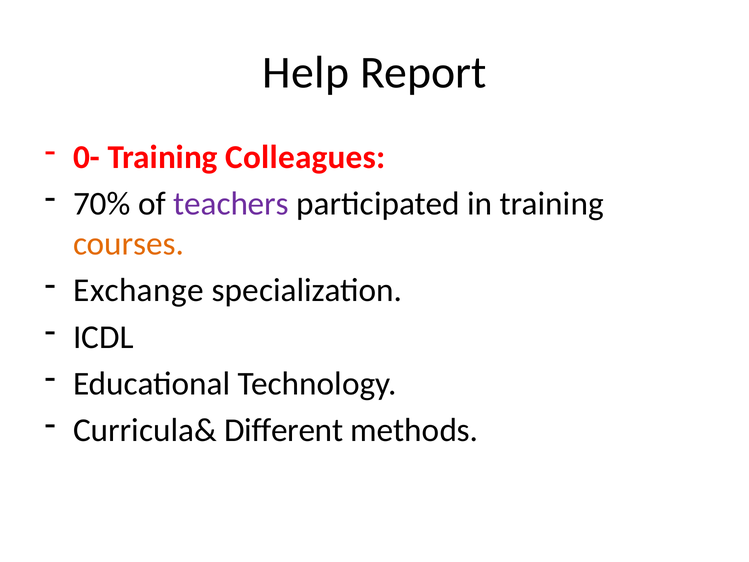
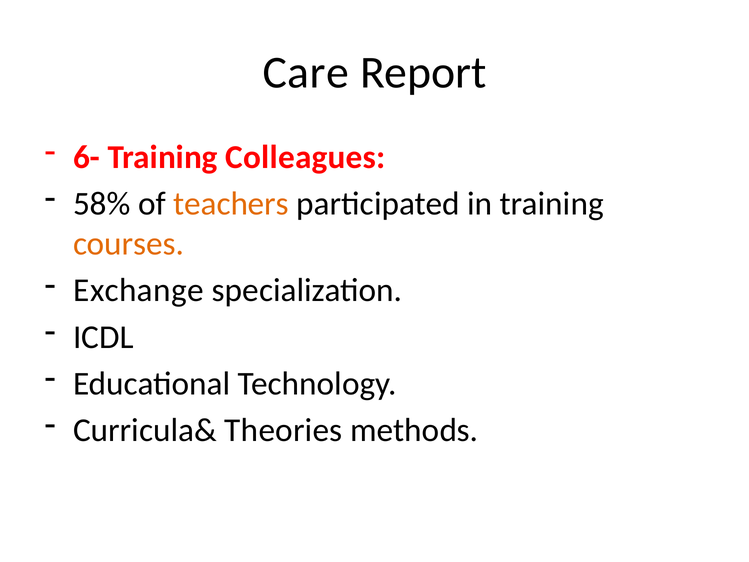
Help: Help -> Care (306, 73)
0-: 0- -> 6- (87, 157)
70%: 70% -> 58% (102, 204)
teachers colour: purple -> orange (231, 204)
Different: Different -> Theories (283, 430)
